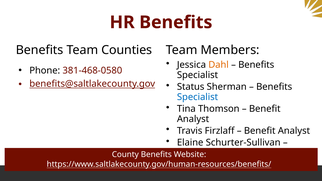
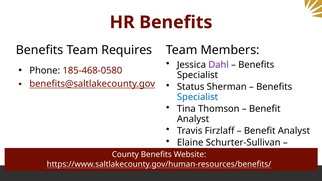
Counties: Counties -> Requires (127, 50)
Dahl colour: orange -> purple (219, 65)
381-468-0580: 381-468-0580 -> 185-468-0580 (92, 71)
